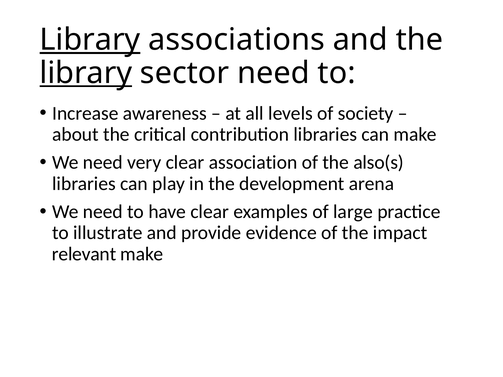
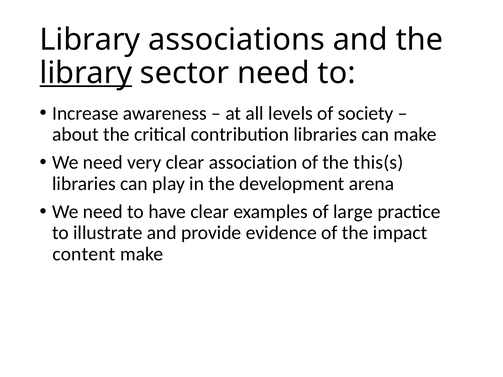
Library underline: present -> none (90, 40)
also(s: also(s -> this(s (378, 163)
relevant: relevant -> content (84, 254)
